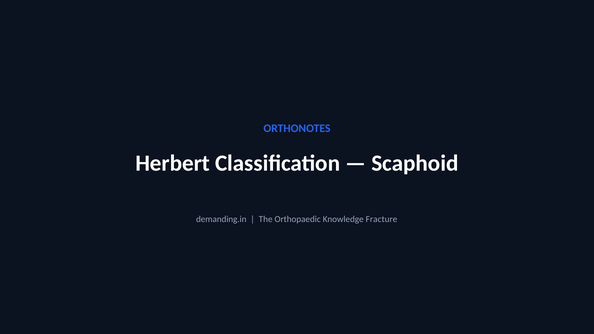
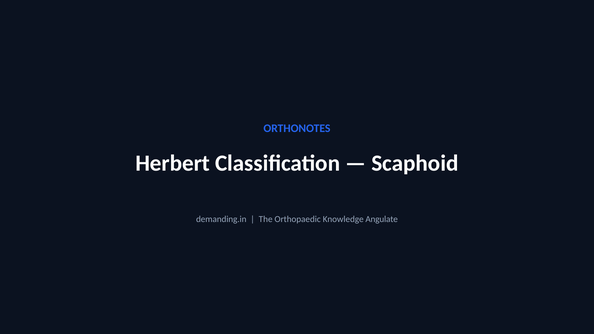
Fracture: Fracture -> Angulate (382, 219)
